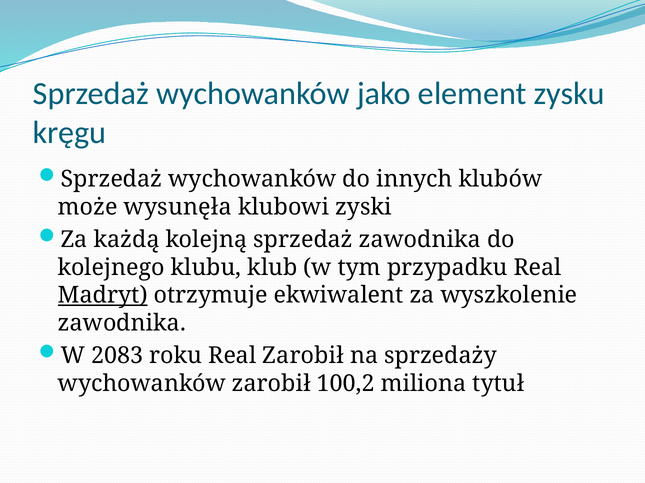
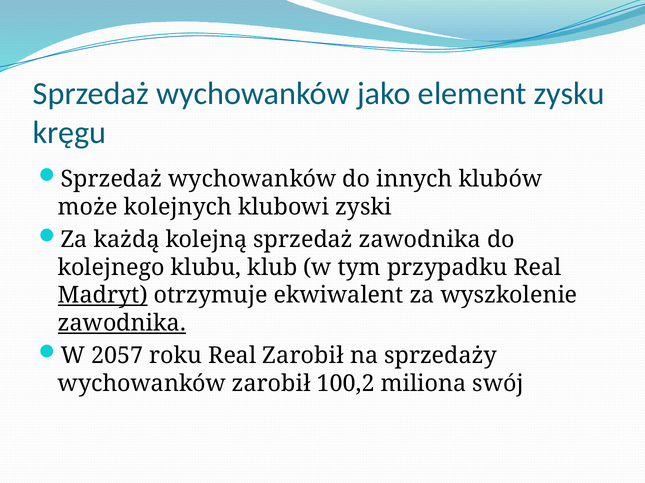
wysunęła: wysunęła -> kolejnych (178, 207)
zawodnika underline: none -> present (122, 324)
2083: 2083 -> 2057 (117, 356)
tytuł: tytuł -> swój (498, 384)
